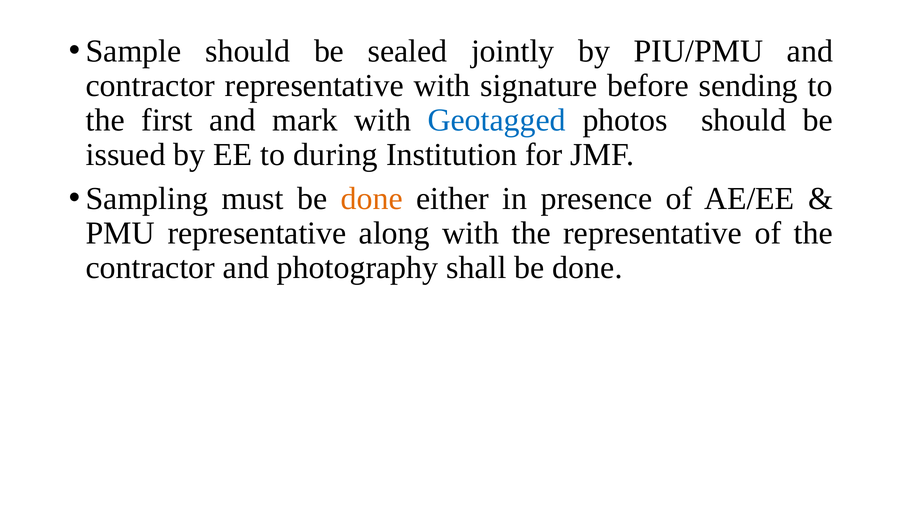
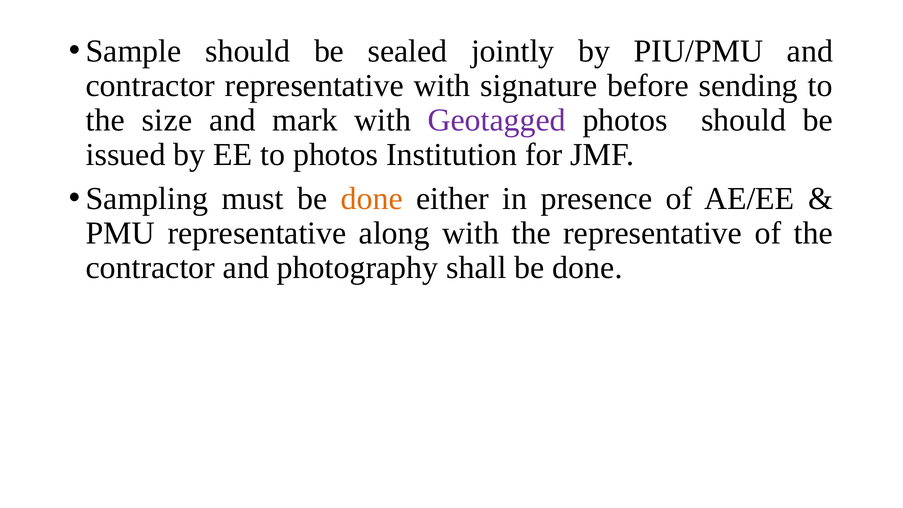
first: first -> size (167, 120)
Geotagged colour: blue -> purple (497, 120)
to during: during -> photos (336, 155)
